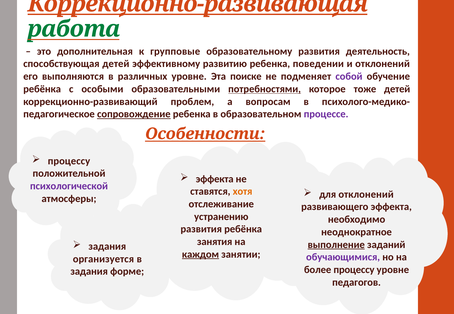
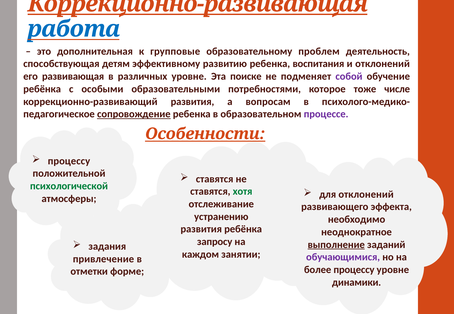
работа colour: green -> blue (74, 29)
образовательному развития: развития -> проблем (319, 51)
способствующая детей: детей -> детям (116, 64)
поведении: поведении -> воспитания (318, 64)
выполняются: выполняются -> развивающая (73, 77)
потребностями underline: present -> none (265, 89)
тоже детей: детей -> числе (397, 89)
коррекционно-развивающий проблем: проблем -> развития (192, 102)
эффекта: эффекта -> ставятся (215, 179)
психологической colour: purple -> green (69, 186)
хотя colour: orange -> green (243, 192)
занятия: занятия -> запросу (215, 242)
каждом underline: present -> none (200, 255)
организуется: организуется -> привлечение (103, 259)
задания: задания -> отметки (89, 272)
педагогов: педагогов -> динамики (357, 283)
